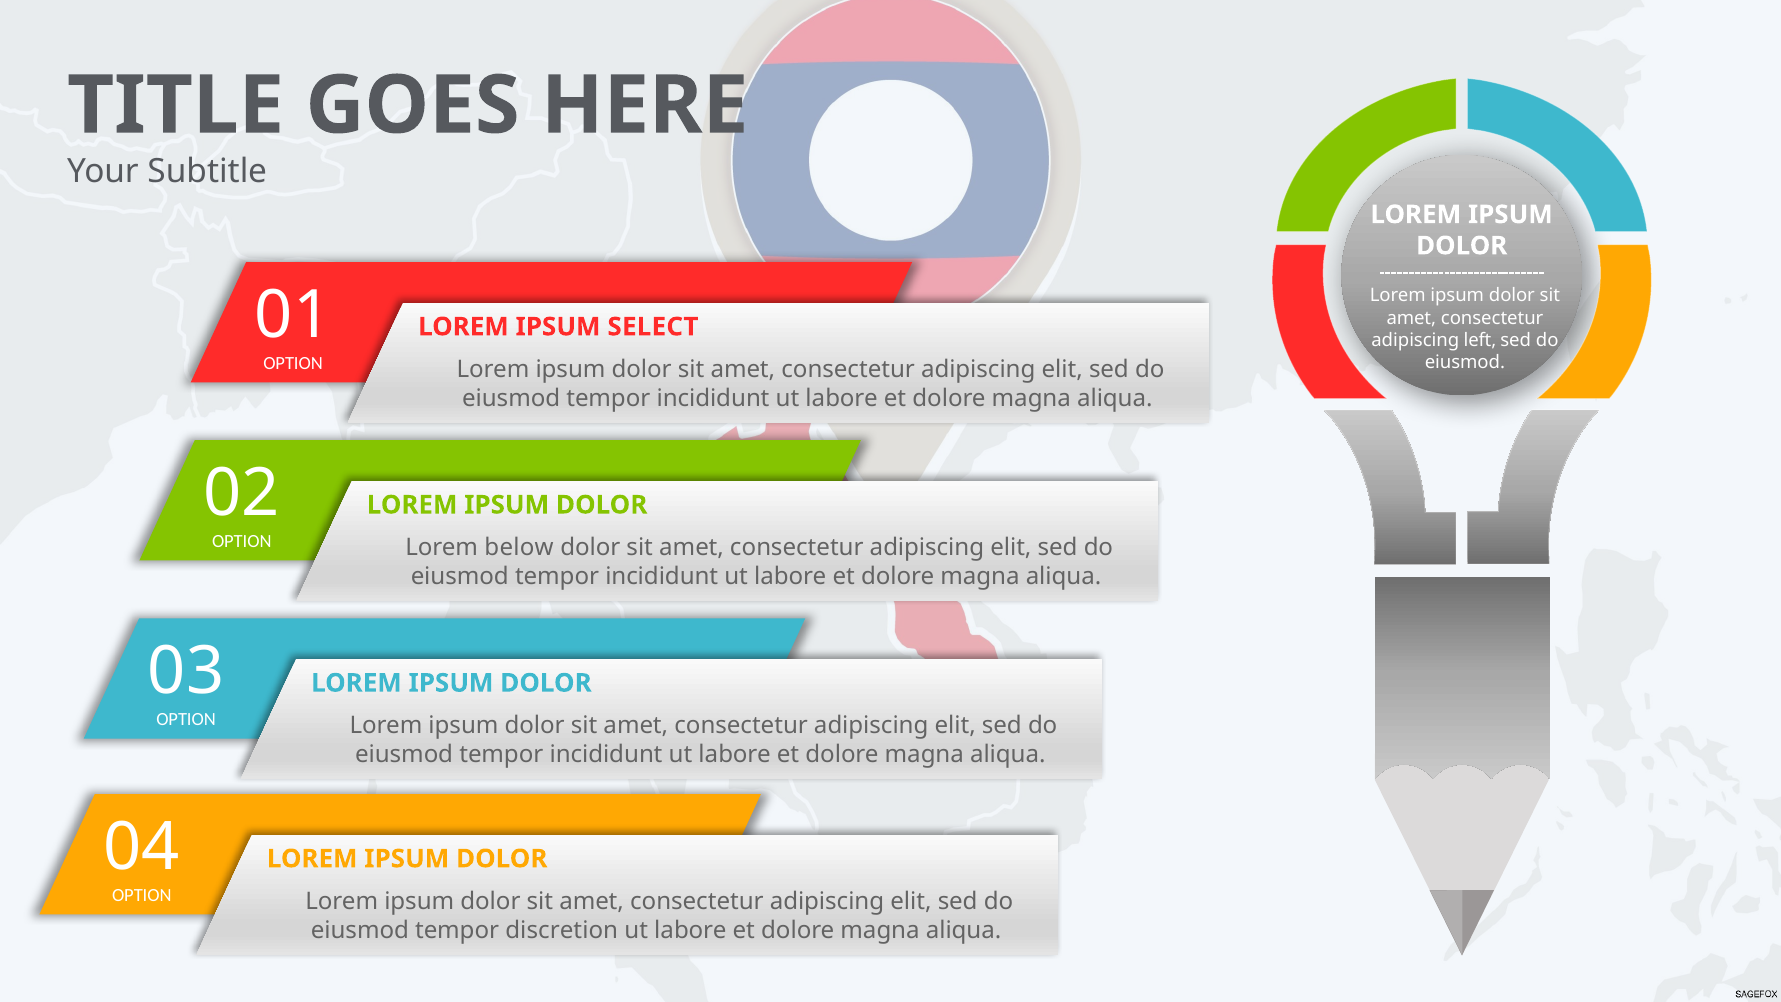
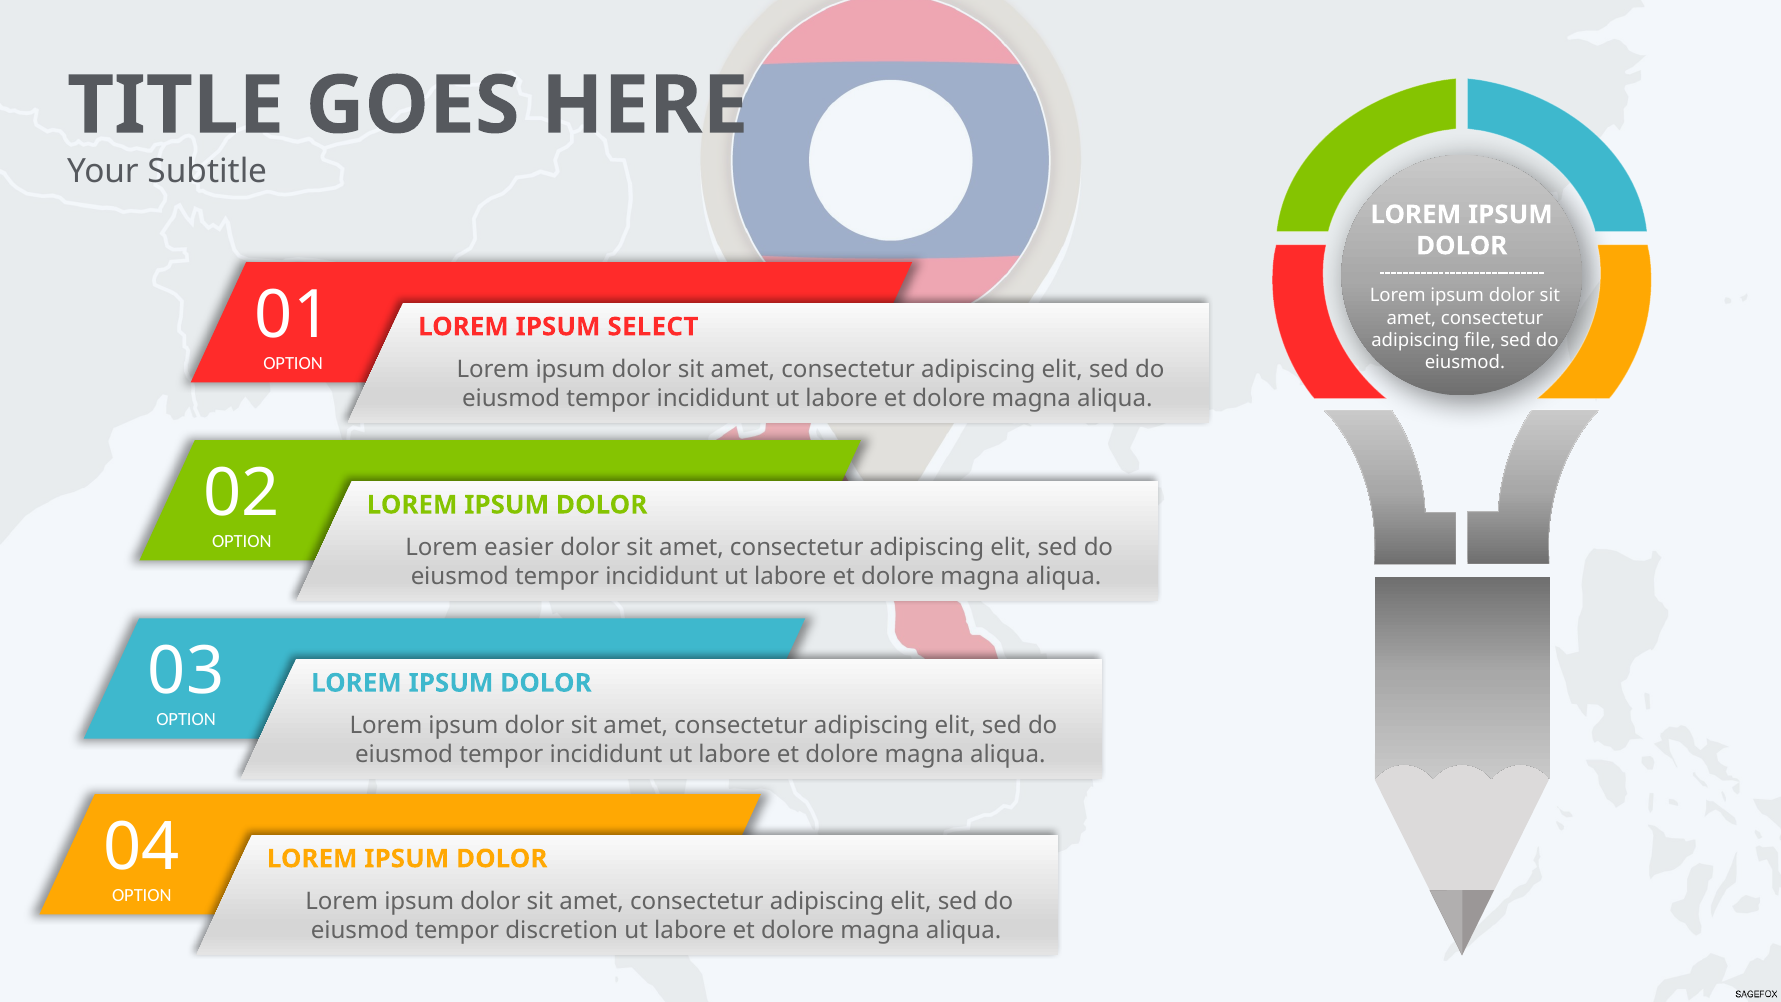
left: left -> file (1480, 340)
below: below -> easier (519, 548)
